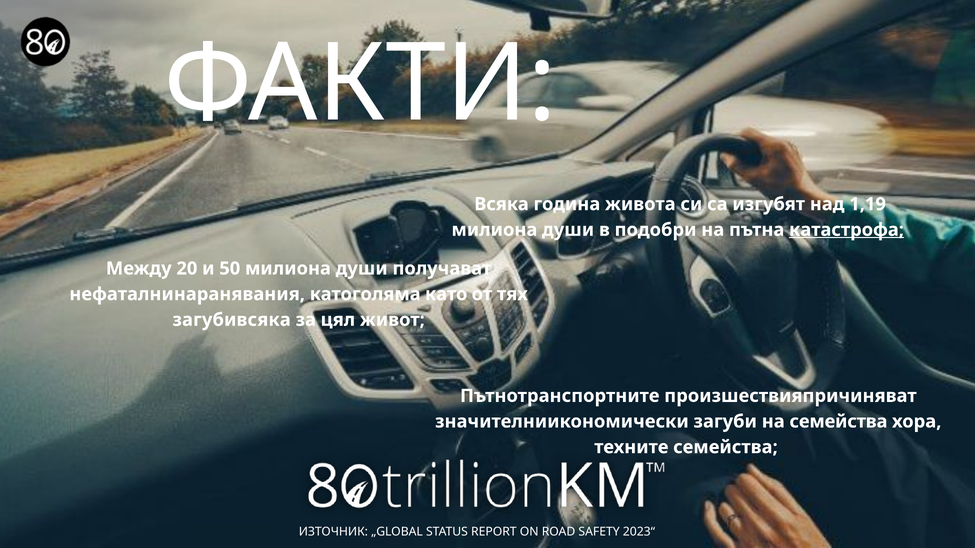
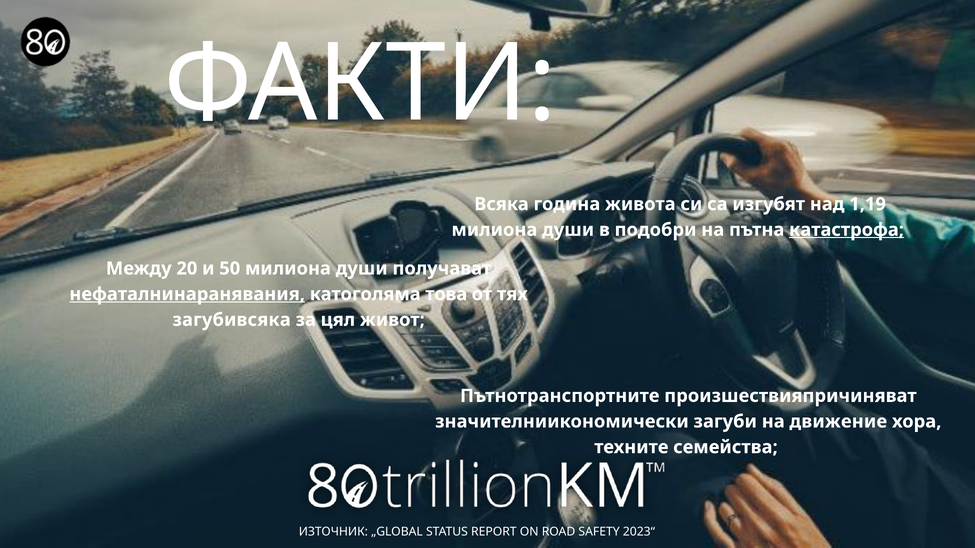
нефаталнинаранявания underline: none -> present (187, 294)
като: като -> това (446, 294)
на семейства: семейства -> движение (838, 422)
